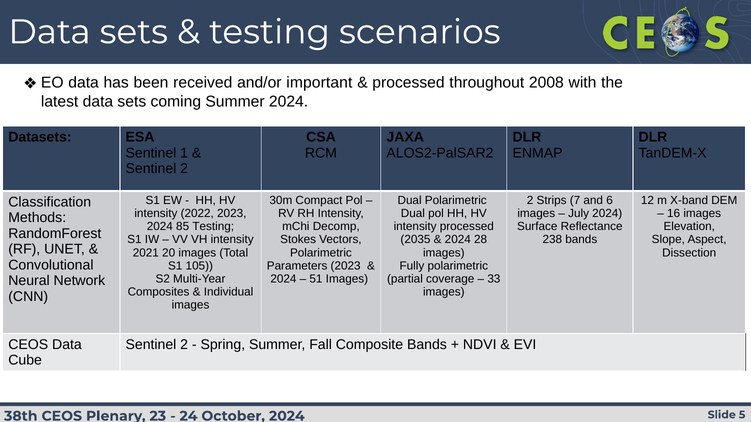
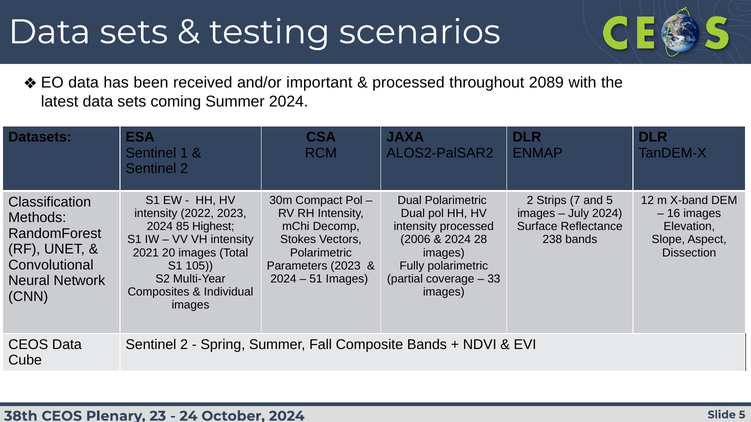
2008: 2008 -> 2089 (546, 83)
and 6: 6 -> 5 (610, 201)
85 Testing: Testing -> Highest (213, 227)
2035: 2035 -> 2006 (415, 240)
